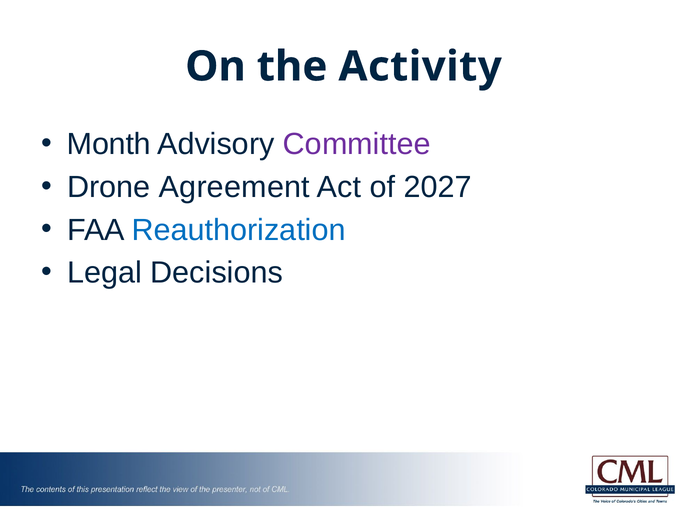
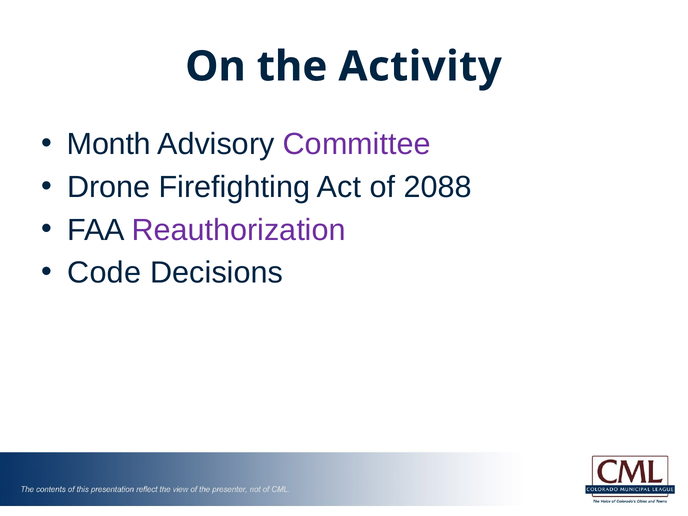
Agreement: Agreement -> Firefighting (234, 187)
2027: 2027 -> 2088 (438, 187)
Reauthorization colour: blue -> purple (239, 230)
Legal: Legal -> Code (104, 273)
